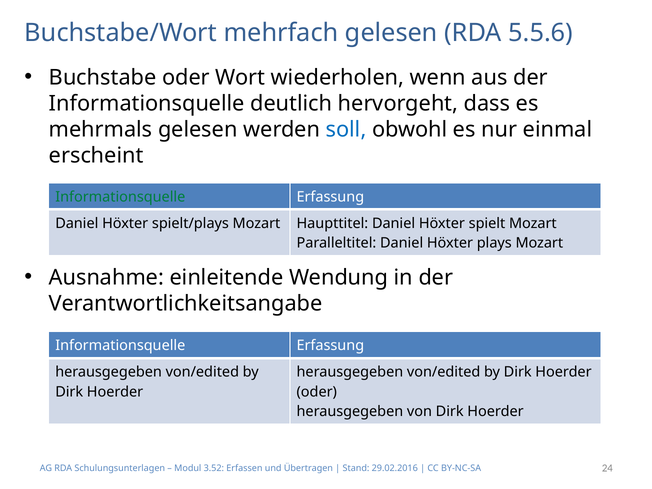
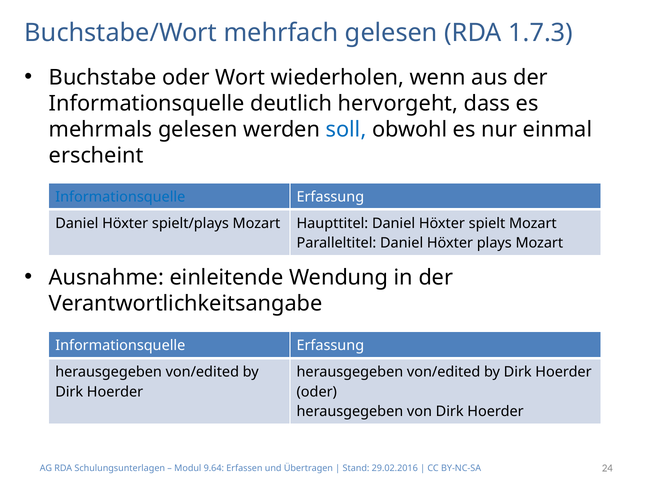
5.5.6: 5.5.6 -> 1.7.3 (541, 33)
Informationsquelle colour: green -> blue (120, 197)
3.52: 3.52 -> 9.64 (214, 468)
